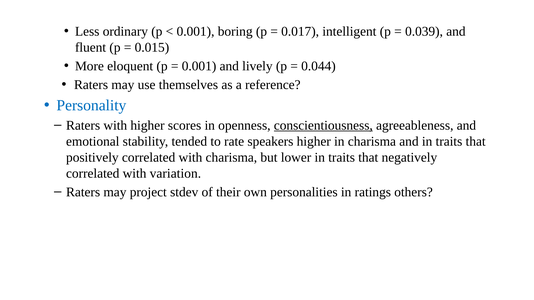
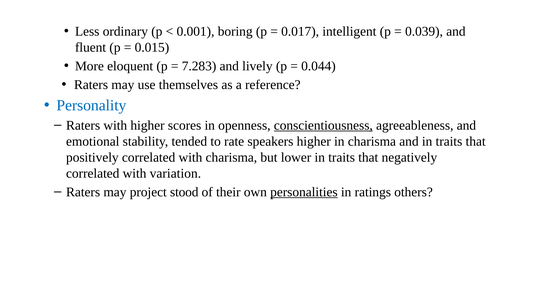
0.001: 0.001 -> 7.283 (199, 66)
stdev: stdev -> stood (184, 192)
personalities underline: none -> present (304, 192)
